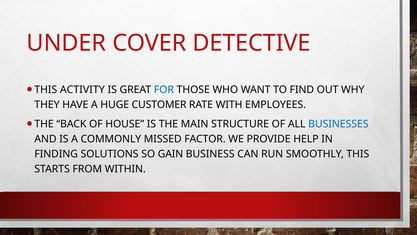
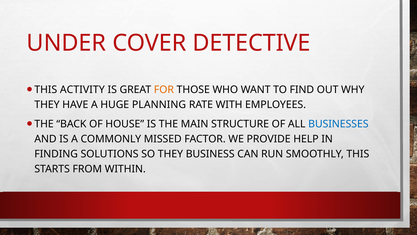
FOR colour: blue -> orange (164, 89)
CUSTOMER: CUSTOMER -> PLANNING (159, 104)
SO GAIN: GAIN -> THEY (170, 154)
